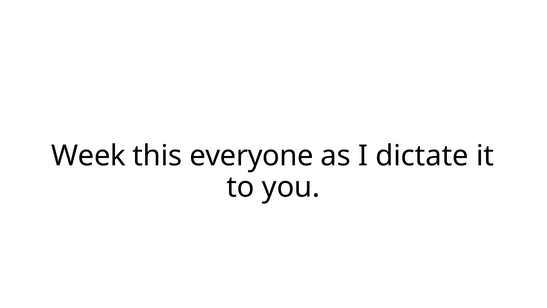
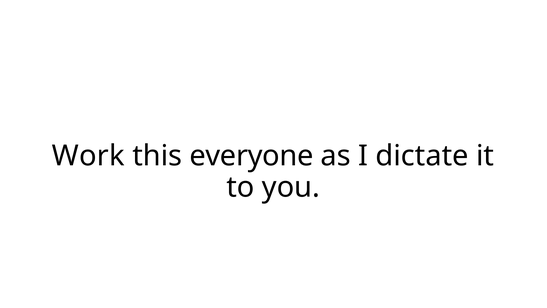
Week: Week -> Work (88, 156)
